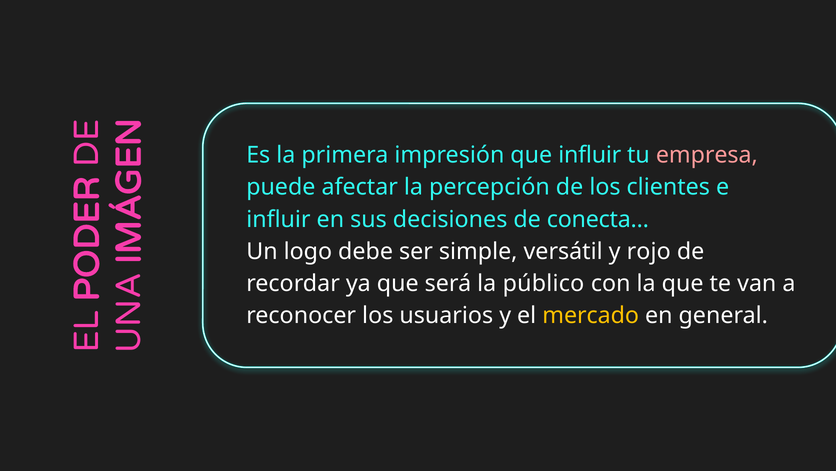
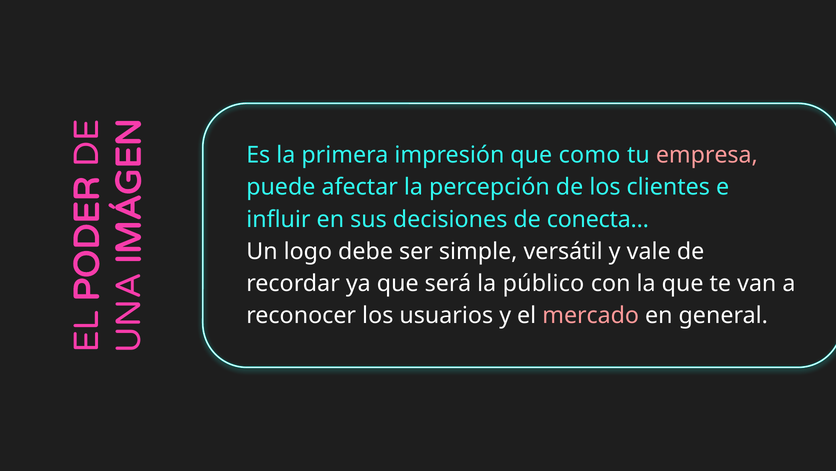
que influir: influir -> como (590, 155)
rojo: rojo -> vale (649, 251)
mercado colour: yellow -> pink (591, 315)
